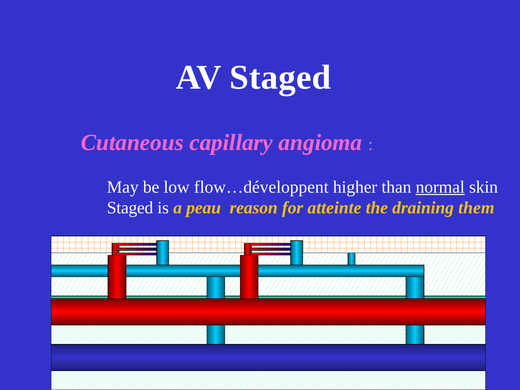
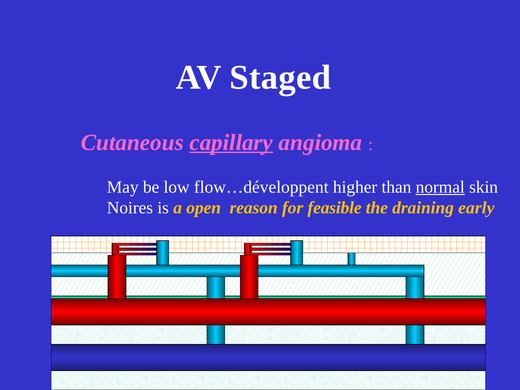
capillary underline: none -> present (231, 142)
Staged: Staged -> Noires (130, 208)
peau: peau -> open (204, 208)
atteinte: atteinte -> feasible (335, 208)
them: them -> early (476, 208)
